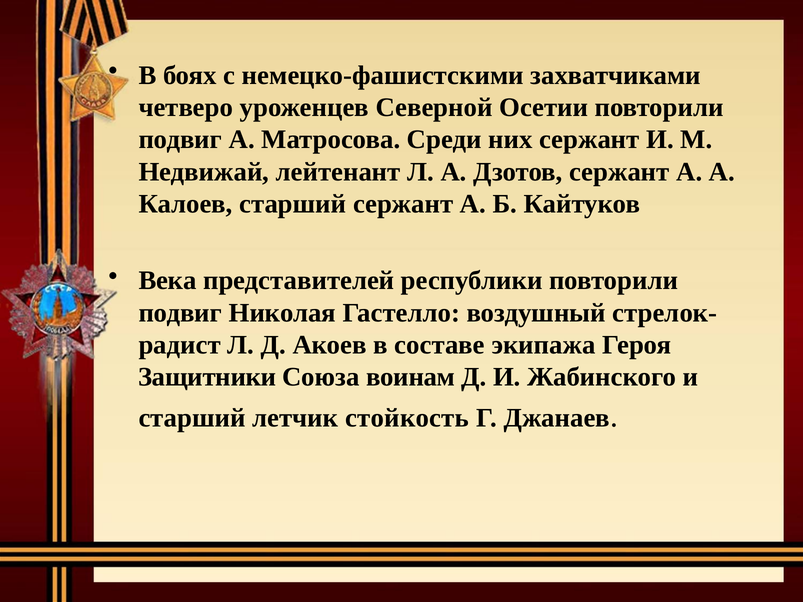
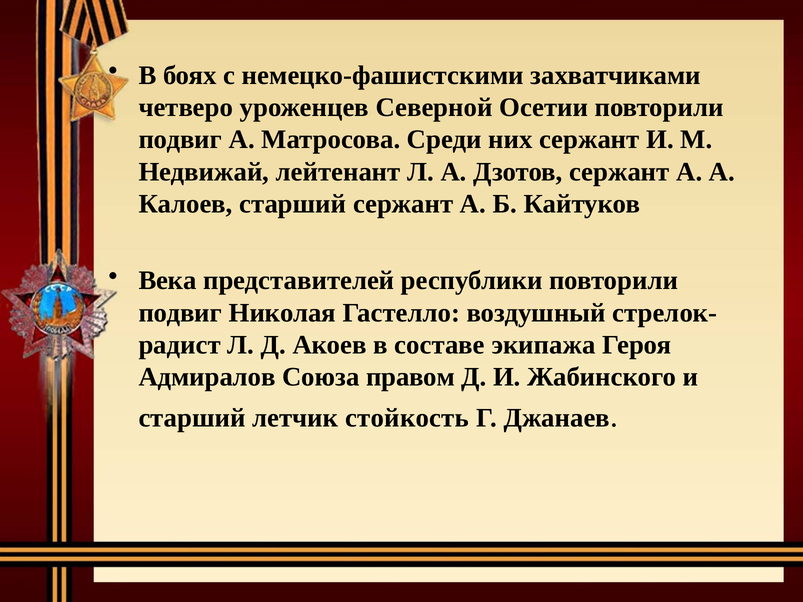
Защитники: Защитники -> Адмиралов (207, 377)
воинам: воинам -> правом (411, 377)
